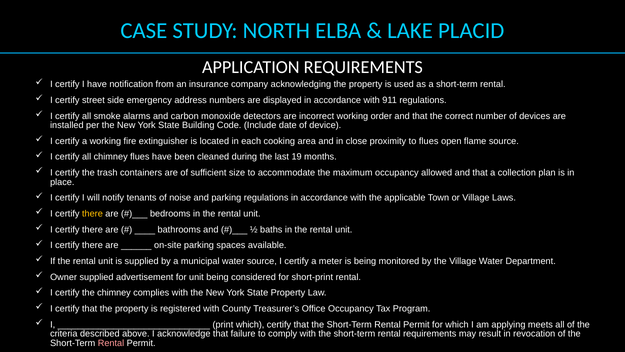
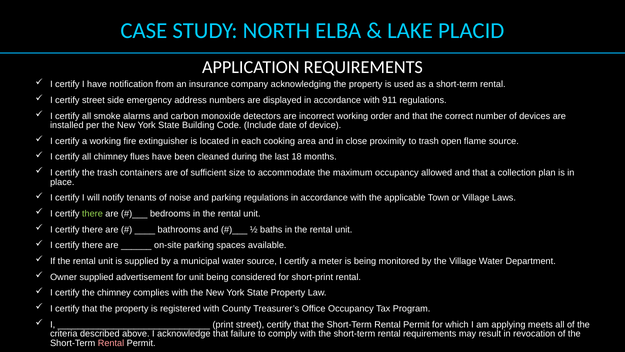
to flues: flues -> trash (429, 141)
19: 19 -> 18 (297, 157)
there colour: yellow -> light green (92, 214)
print which: which -> street (250, 324)
